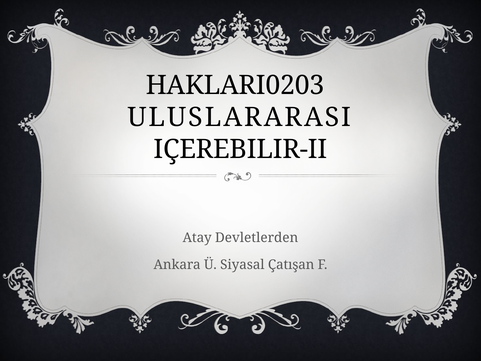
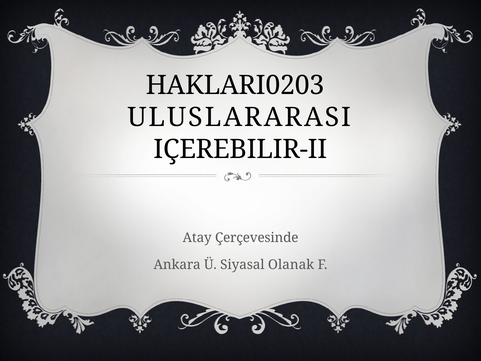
Devletlerden: Devletlerden -> Çerçevesinde (257, 238)
Çatışan: Çatışan -> Olanak (291, 264)
